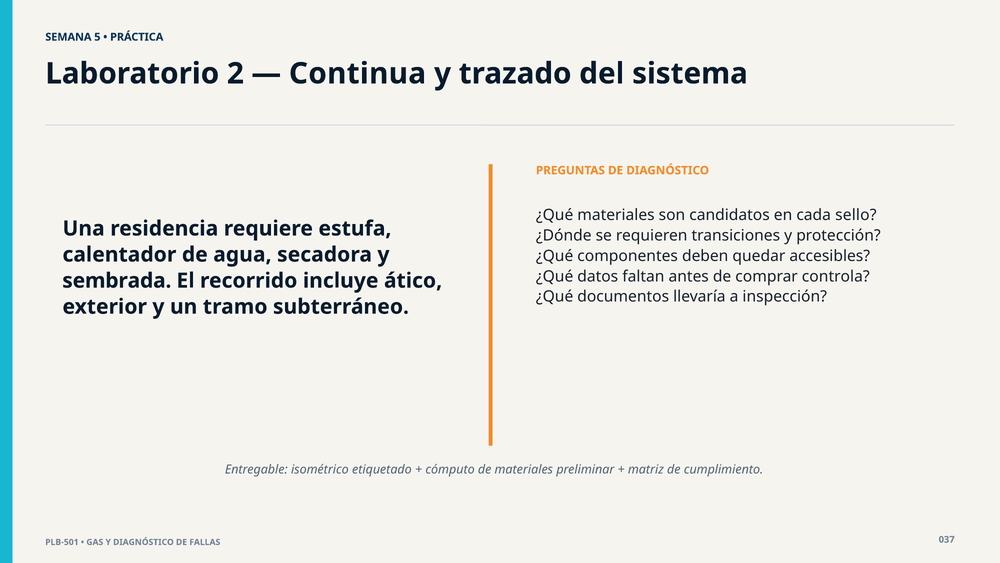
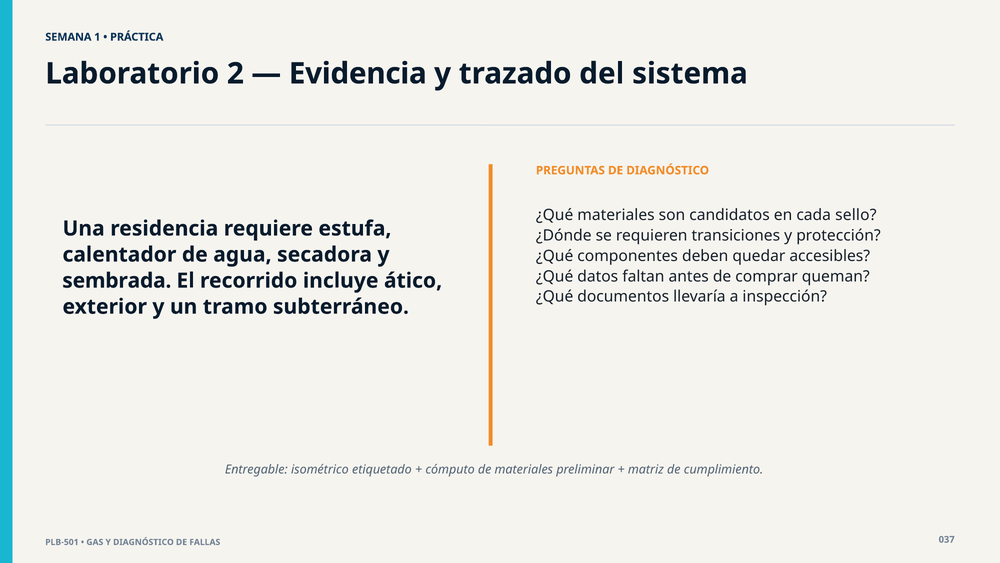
5: 5 -> 1 (97, 37)
Continua: Continua -> Evidencia (358, 74)
controla: controla -> queman (836, 276)
